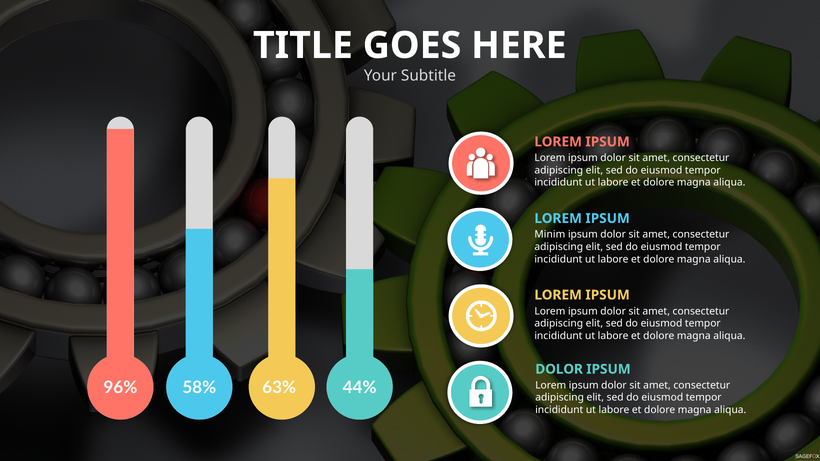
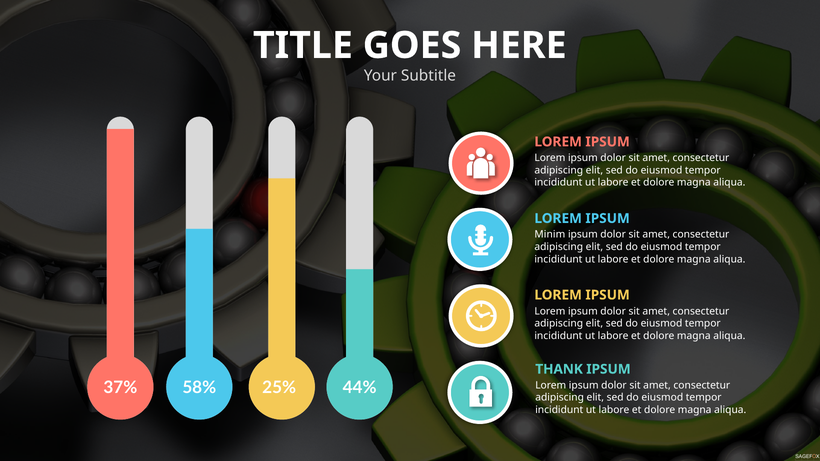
DOLOR: DOLOR -> THANK (559, 369)
96%: 96% -> 37% (120, 388)
63%: 63% -> 25% (279, 388)
